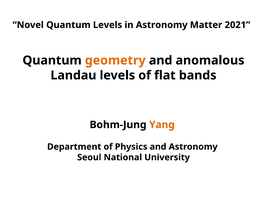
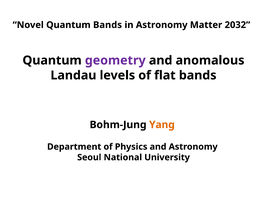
Quantum Levels: Levels -> Bands (108, 25)
2021: 2021 -> 2032 (237, 25)
geometry colour: orange -> purple (115, 61)
